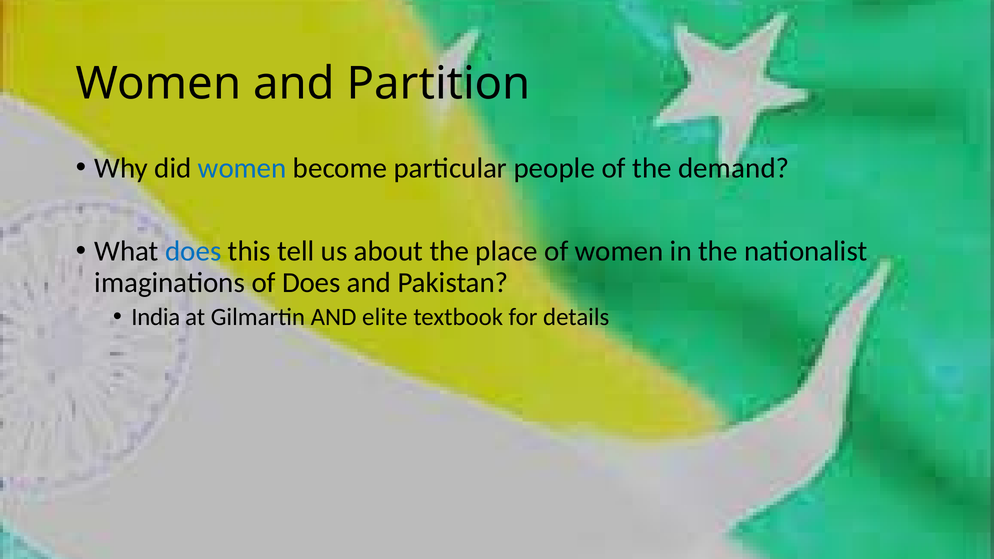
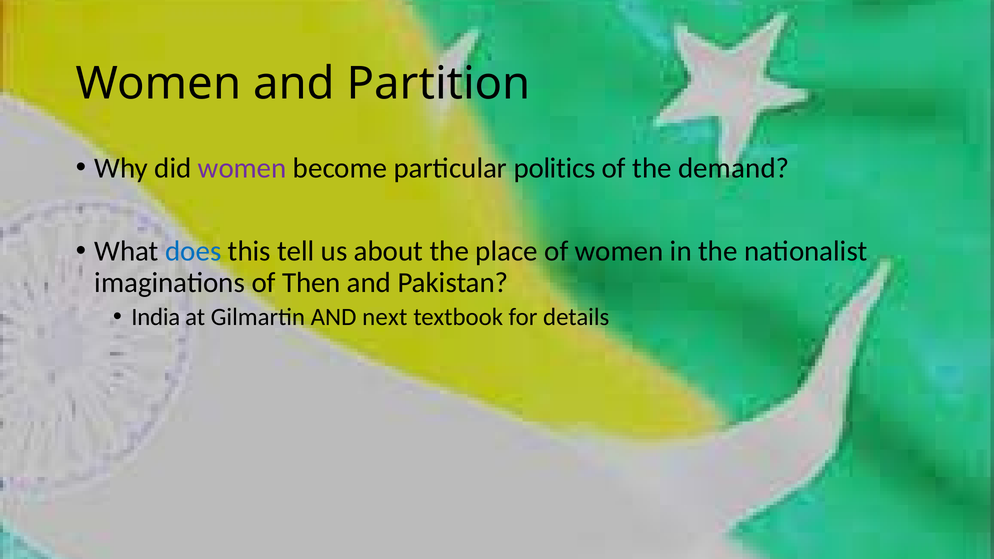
women colour: blue -> purple (242, 168)
people: people -> politics (555, 168)
of Does: Does -> Then (311, 283)
elite: elite -> next (385, 317)
